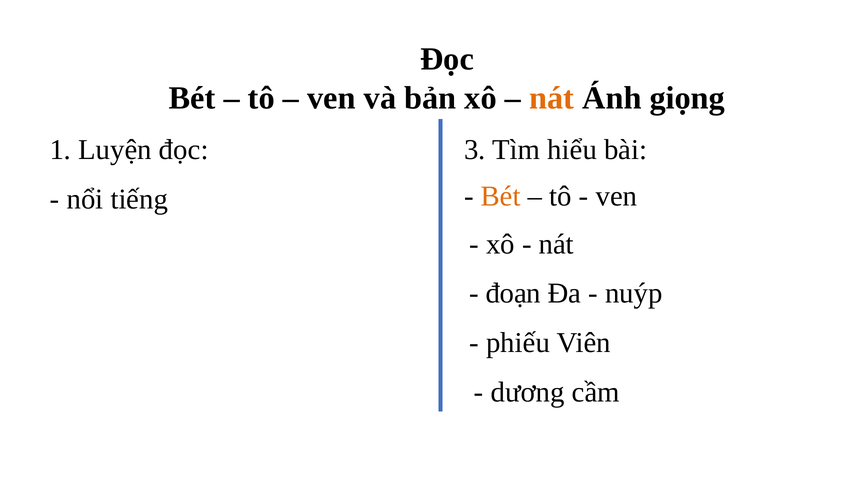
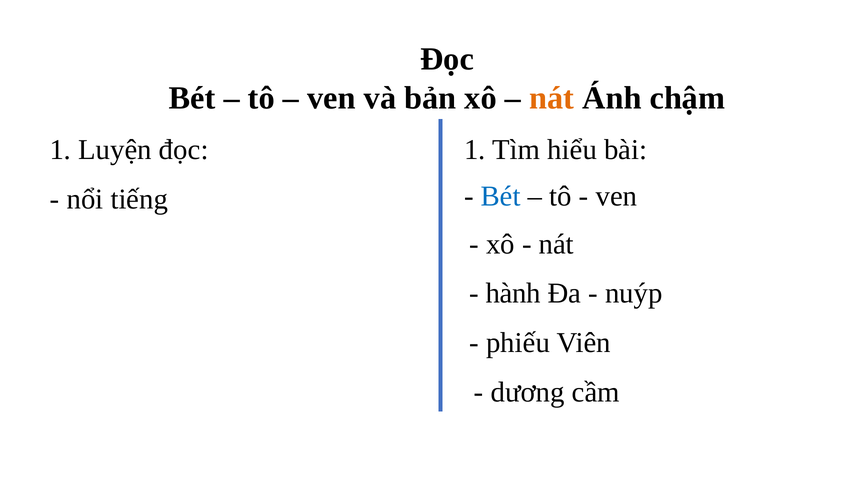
giọng: giọng -> chậm (687, 98)
đọc 3: 3 -> 1 (475, 150)
Bét colour: orange -> blue (501, 196)
đoạn: đoạn -> hành (513, 294)
